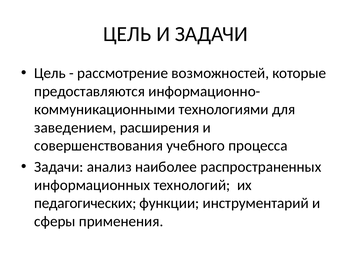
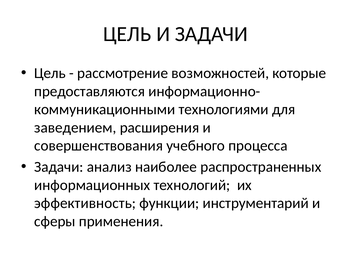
педагогических: педагогических -> эффективность (85, 203)
